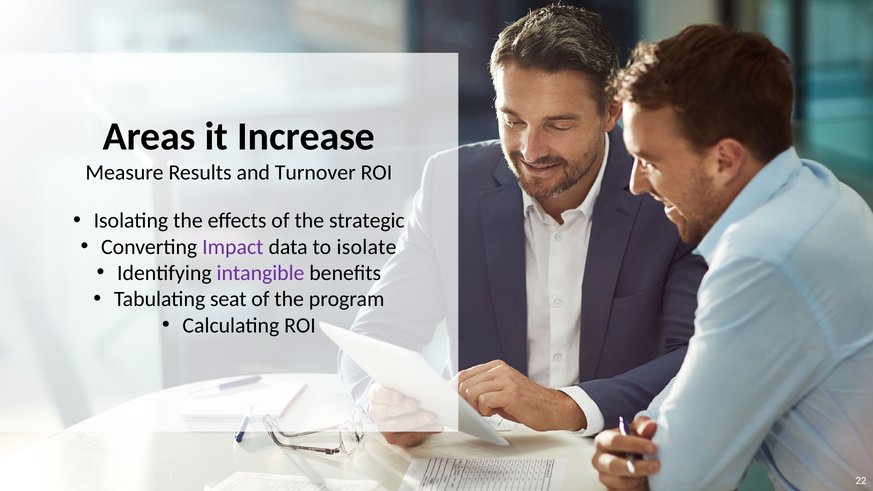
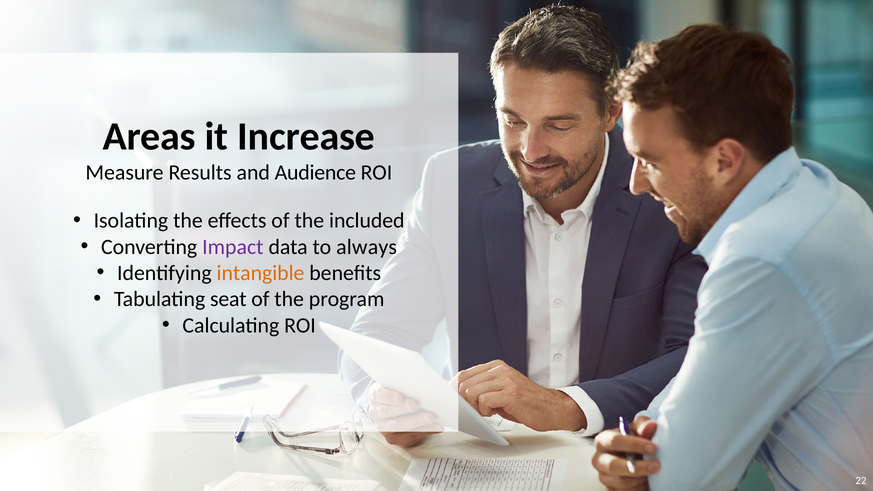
Turnover: Turnover -> Audience (315, 173)
strategic: strategic -> included (367, 221)
isolate: isolate -> always (367, 247)
intangible colour: purple -> orange (261, 273)
